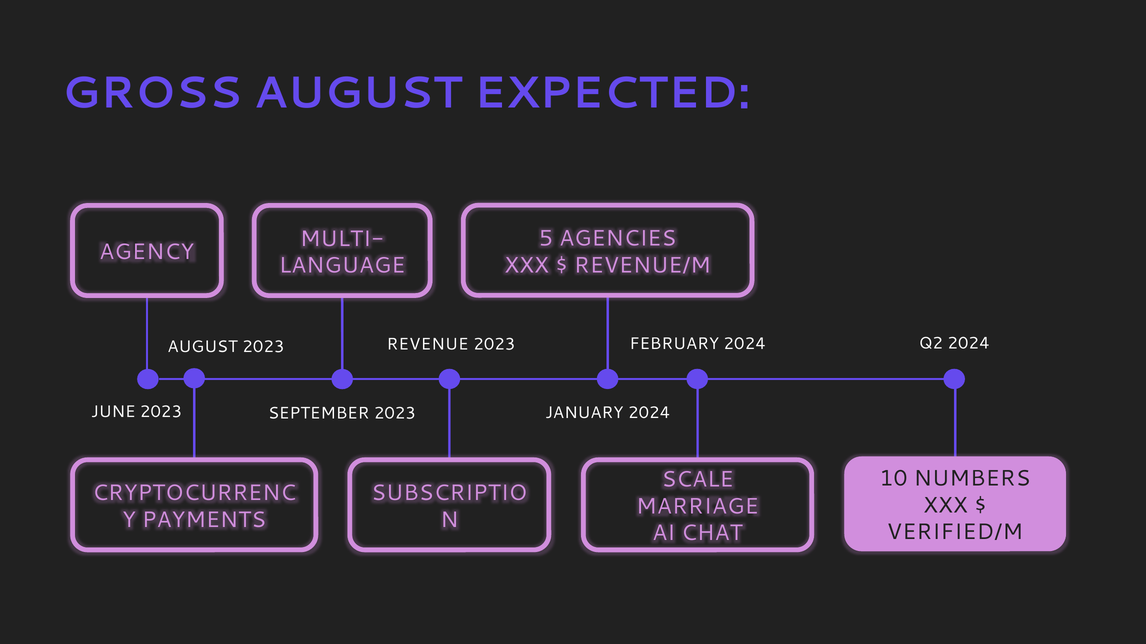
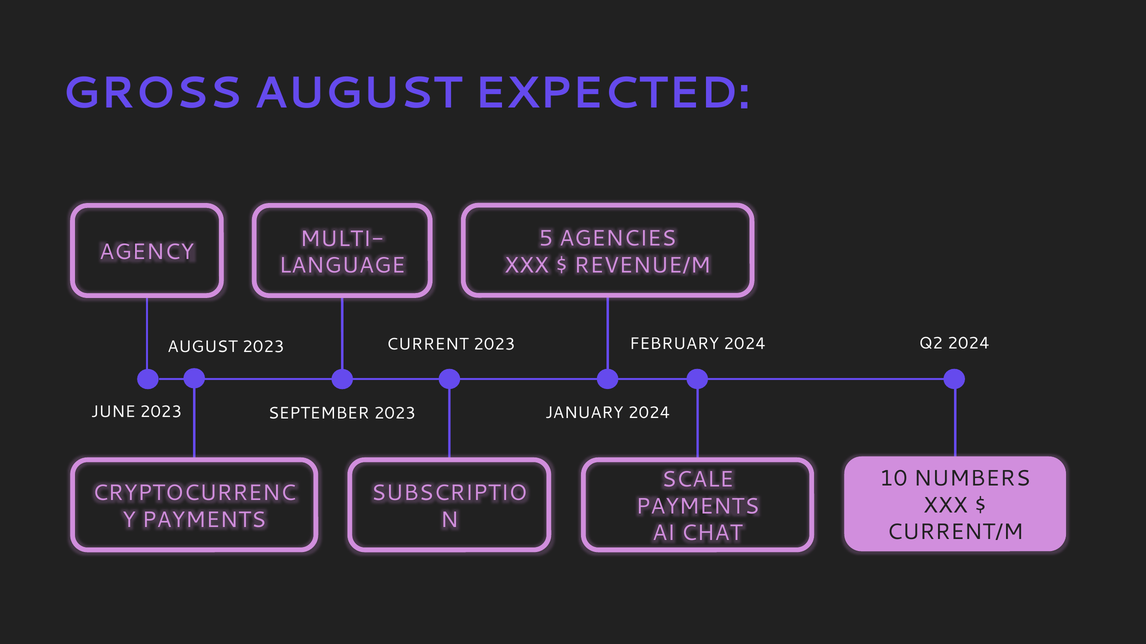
REVENUE: REVENUE -> CURRENT (428, 345)
MARRIAGE: MARRIAGE -> PAYMENTS (698, 507)
VERIFIED/M: VERIFIED/M -> CURRENT/M (955, 533)
